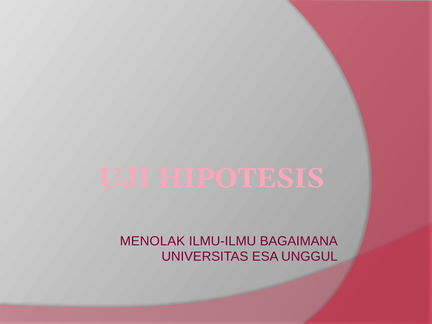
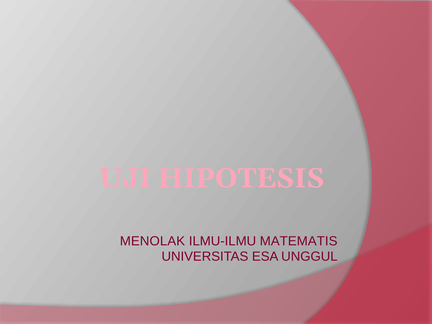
BAGAIMANA: BAGAIMANA -> MATEMATIS (299, 241)
